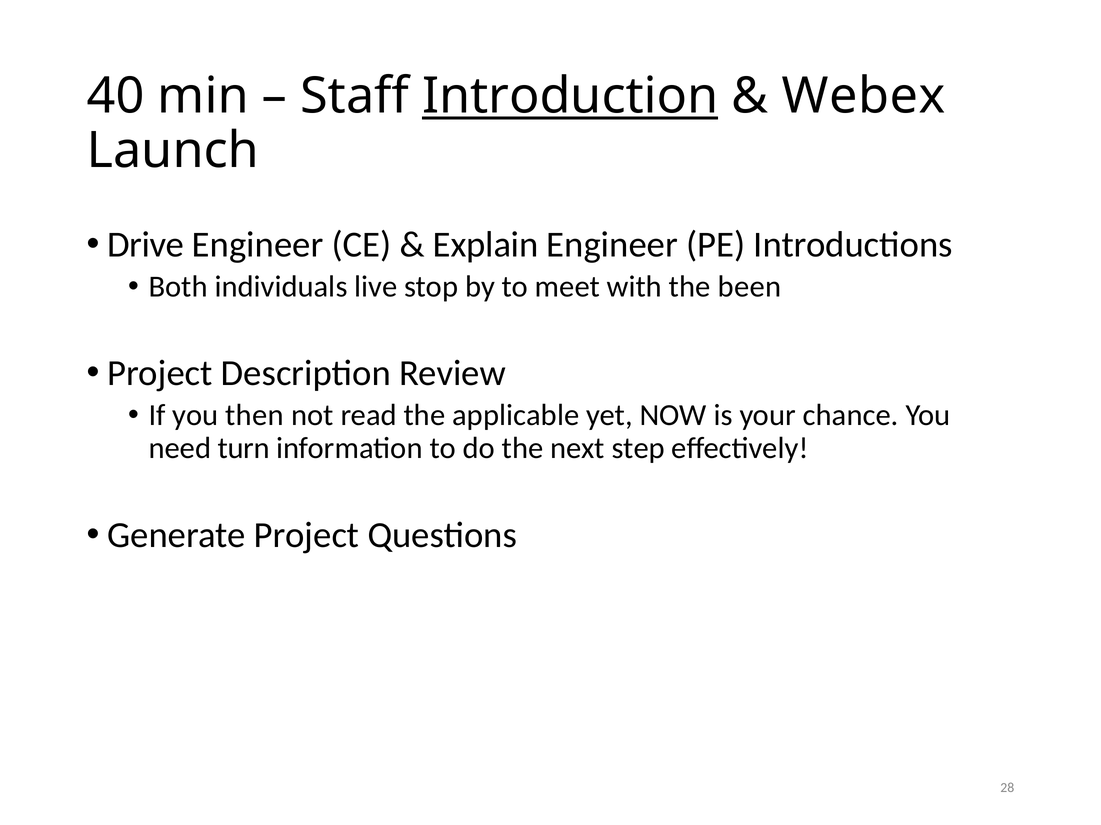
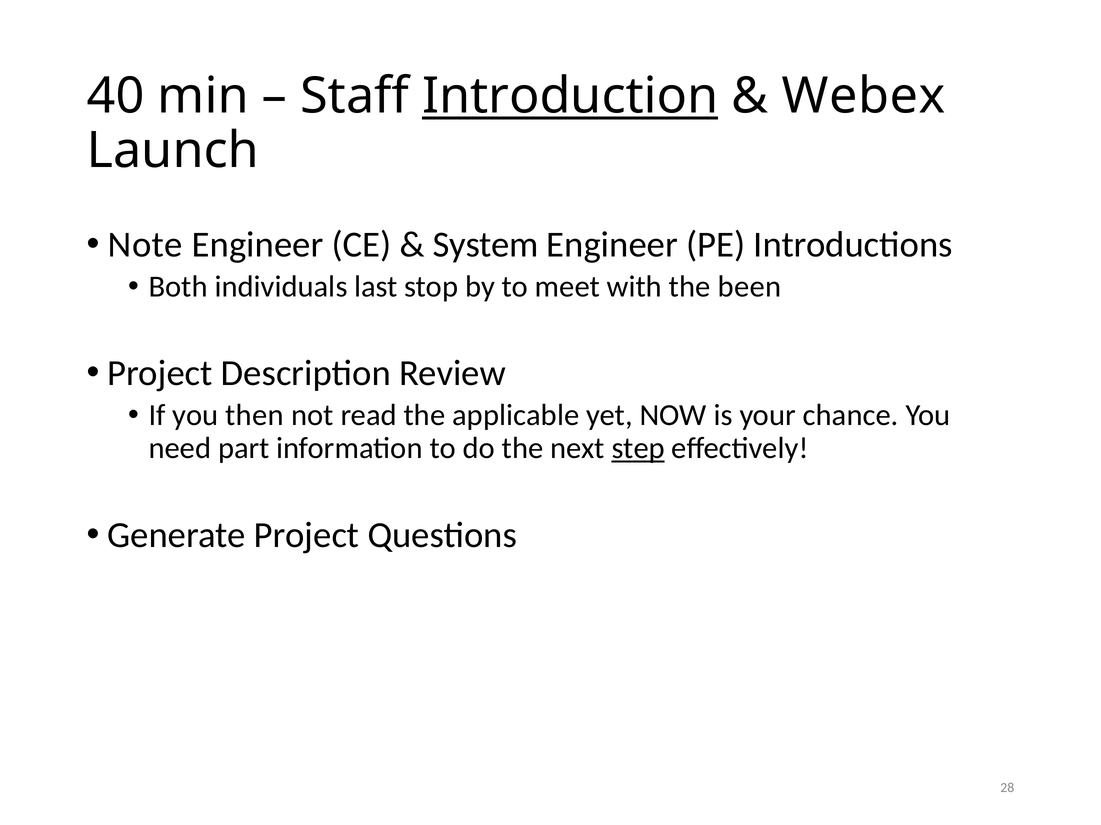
Drive: Drive -> Note (145, 245)
Explain: Explain -> System (486, 245)
live: live -> last (376, 287)
turn: turn -> part (244, 449)
step underline: none -> present (638, 449)
